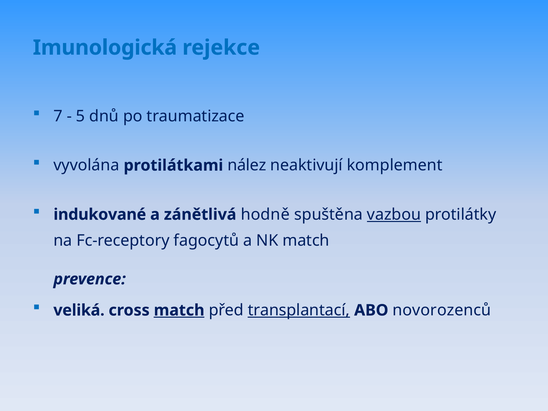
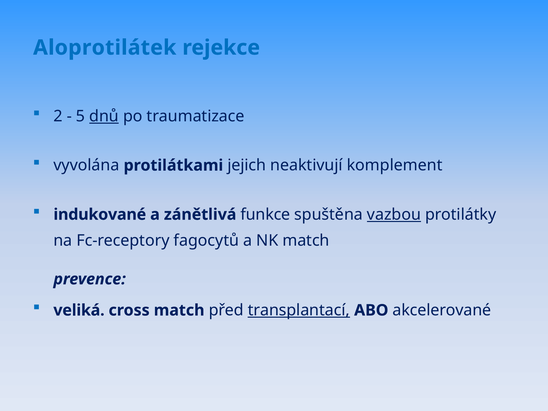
Imunologická: Imunologická -> Aloprotilátek (105, 48)
7: 7 -> 2 (58, 116)
dnů underline: none -> present (104, 116)
nález: nález -> jejich (247, 165)
hodně: hodně -> funkce (265, 215)
match underline: present -> none (179, 310)
novorozenců: novorozenců -> akcelerované (442, 310)
